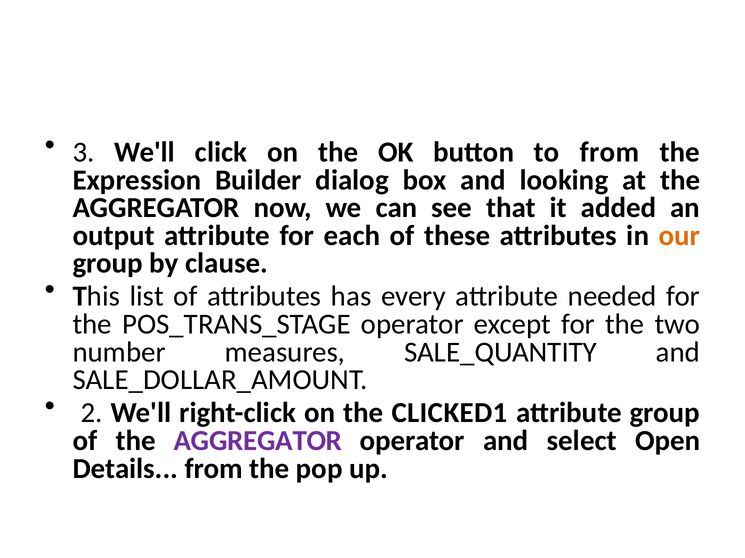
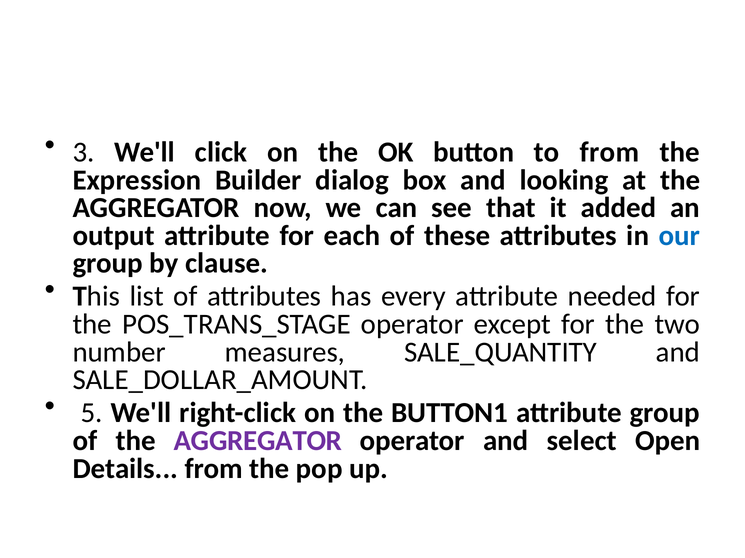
our colour: orange -> blue (679, 236)
2: 2 -> 5 (92, 413)
CLICKED1: CLICKED1 -> BUTTON1 (450, 413)
